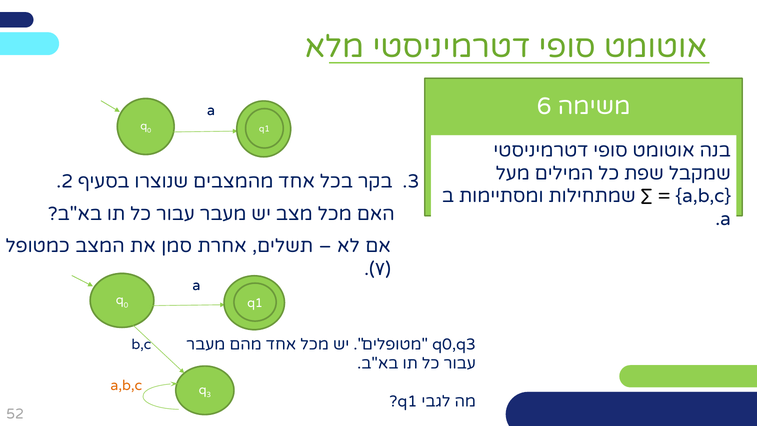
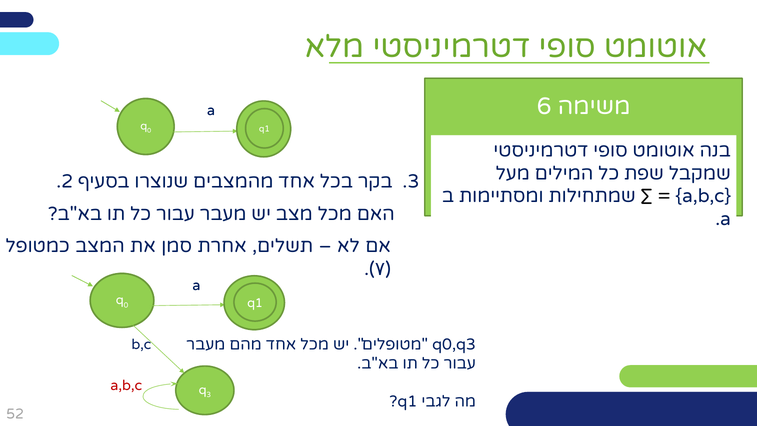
a,b,c colour: orange -> red (126, 385)
